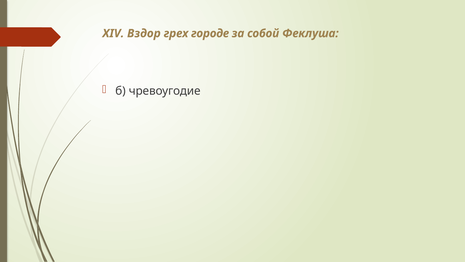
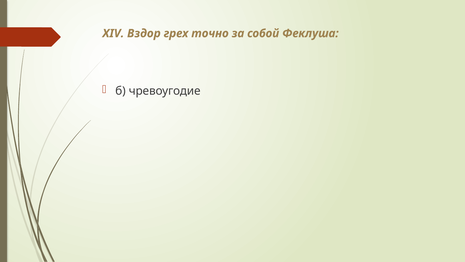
городе: городе -> точно (210, 33)
